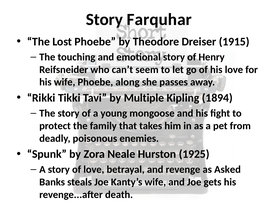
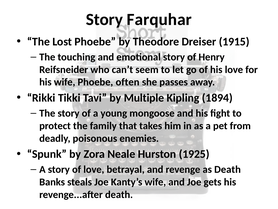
along: along -> often (128, 82)
as Asked: Asked -> Death (228, 169)
